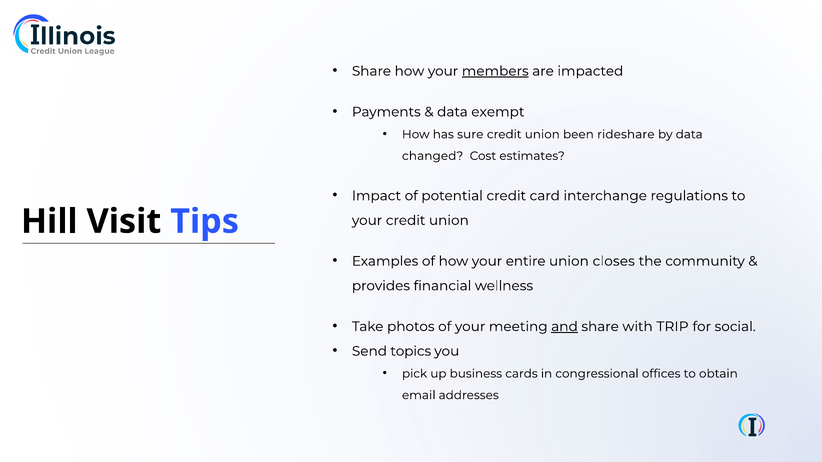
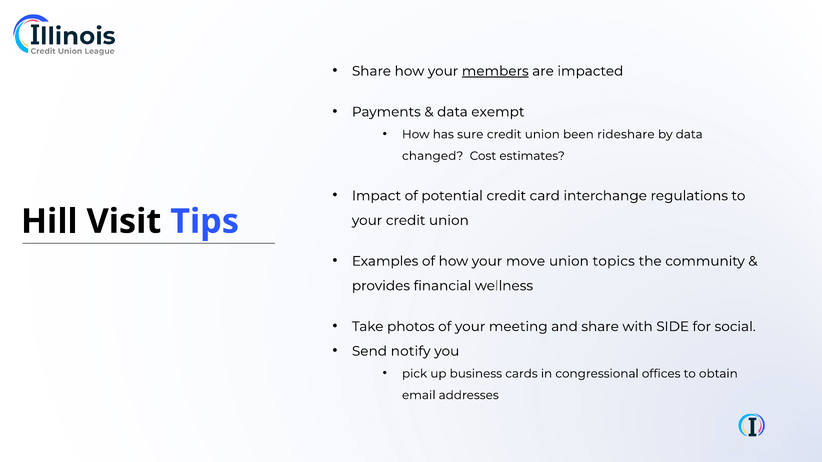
entire: entire -> move (526, 261)
closes: closes -> topics (614, 261)
and underline: present -> none (564, 327)
TRIP: TRIP -> SIDE (673, 327)
topics: topics -> notify (411, 351)
